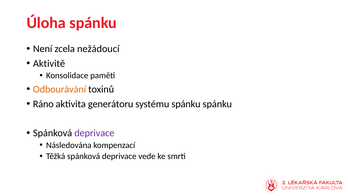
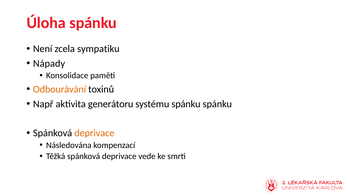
nežádoucí: nežádoucí -> sympatiku (98, 49)
Aktivitě: Aktivitě -> Nápady (49, 63)
Ráno: Ráno -> Např (43, 104)
deprivace colour: purple -> orange (94, 133)
